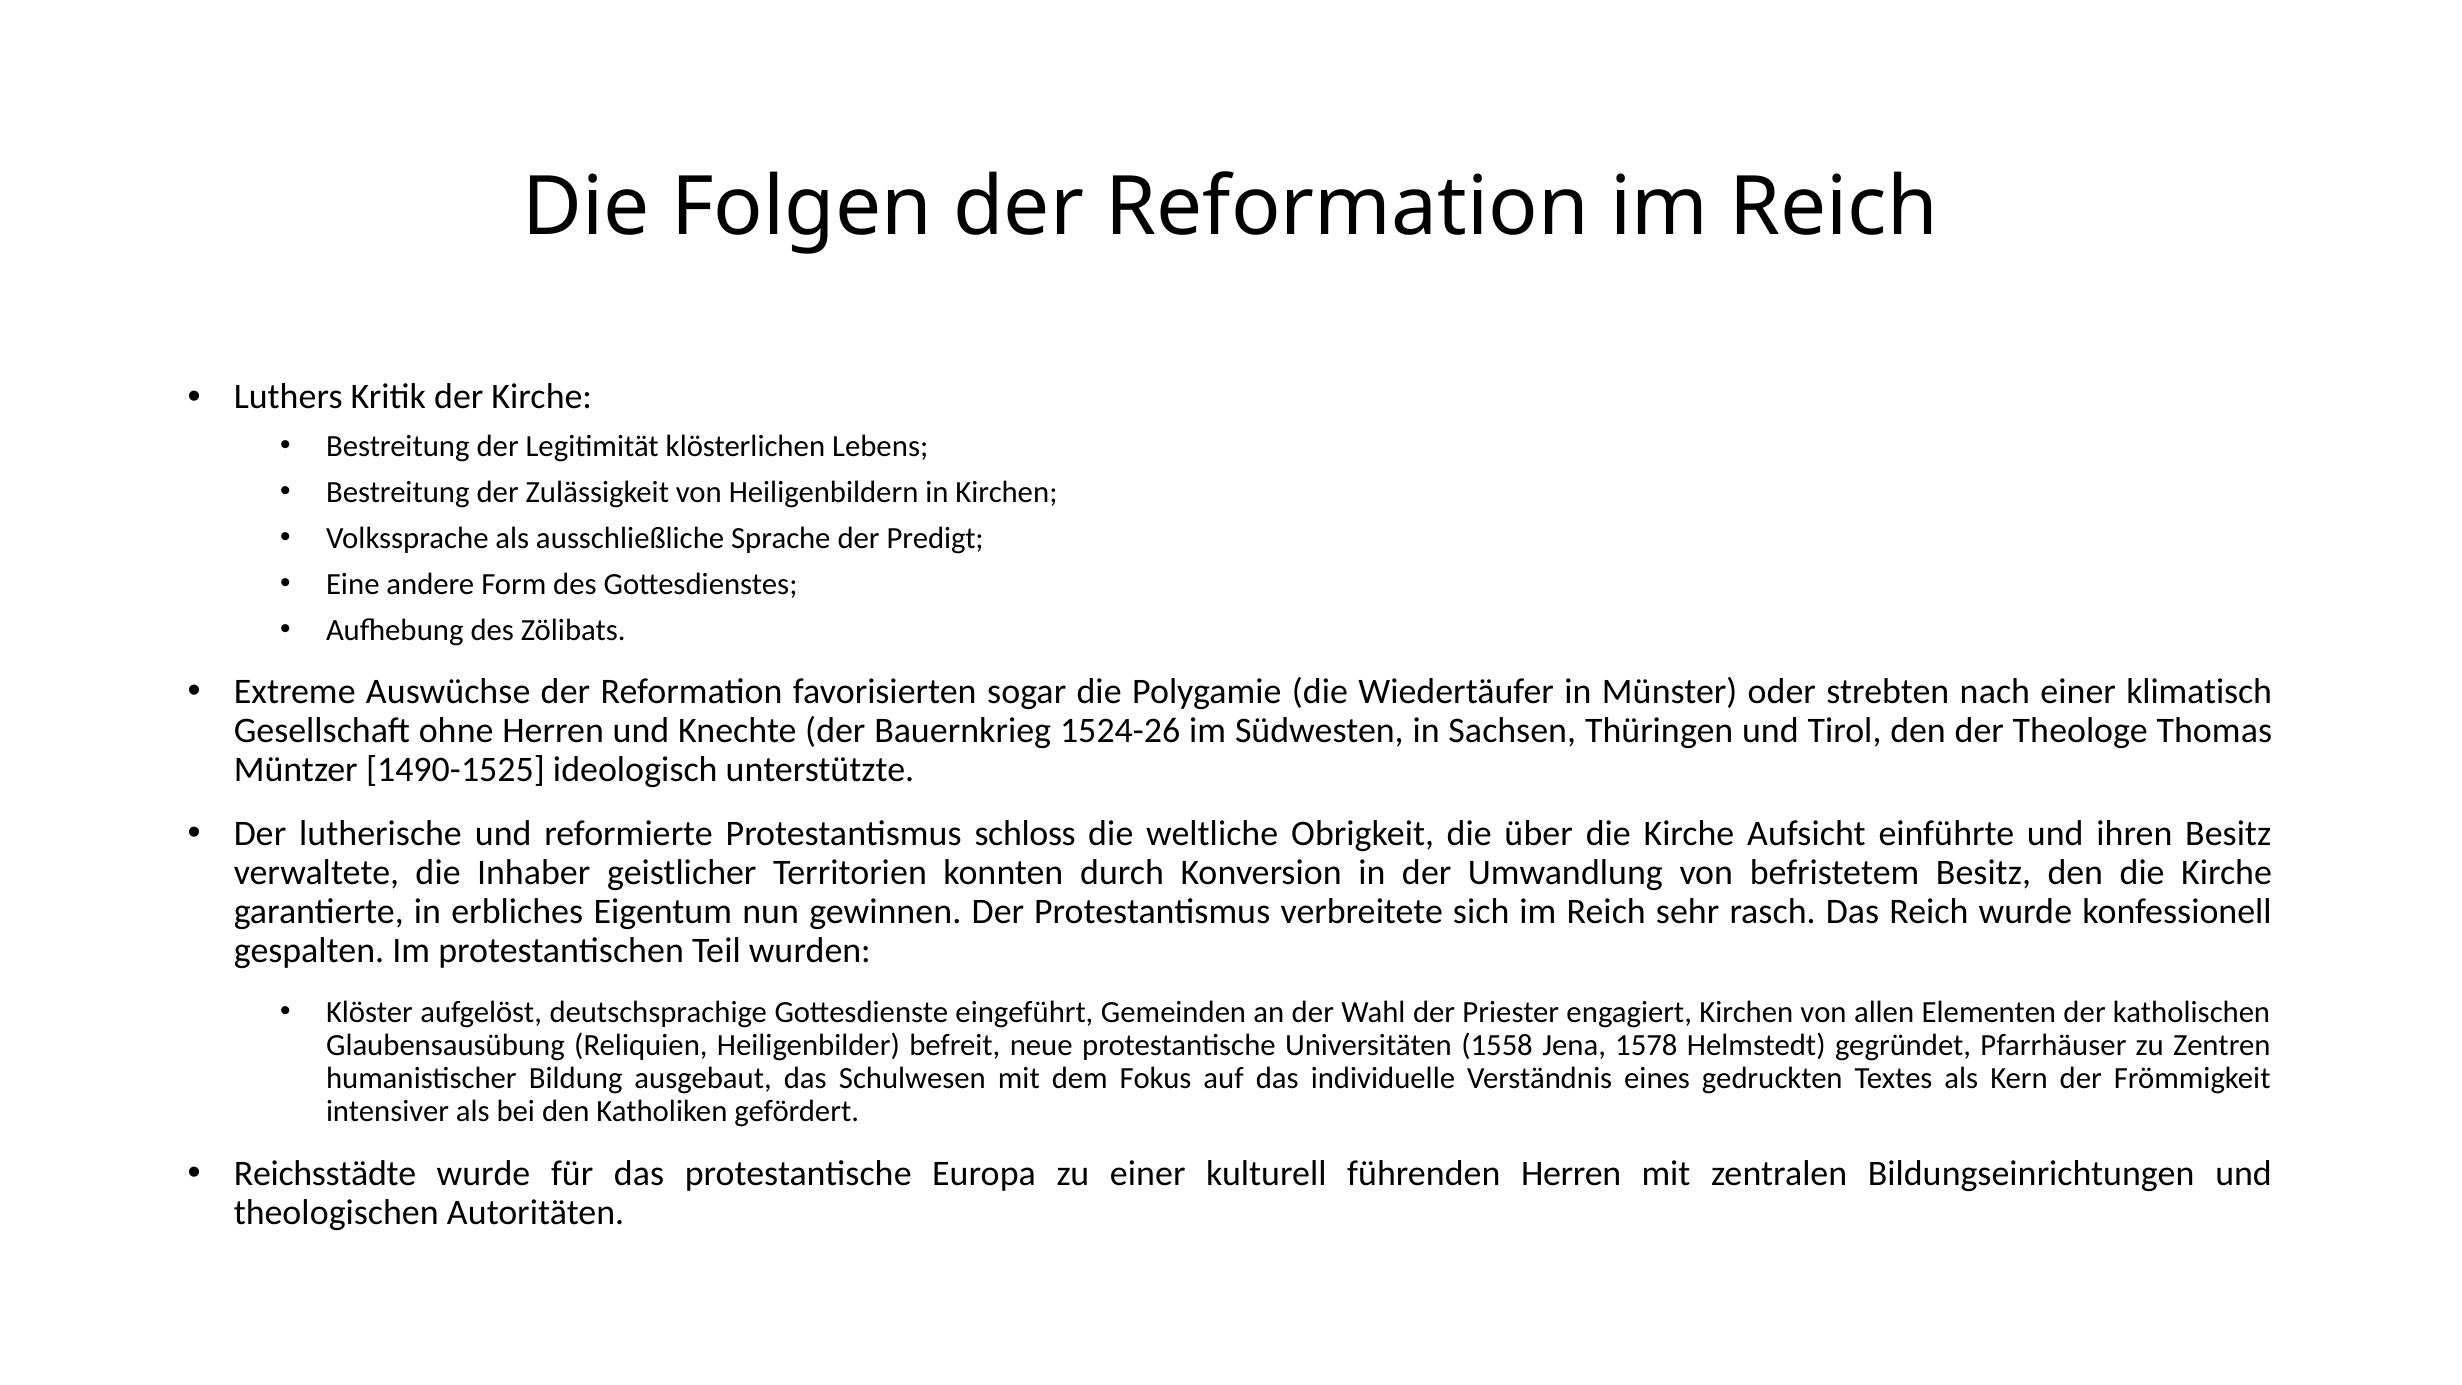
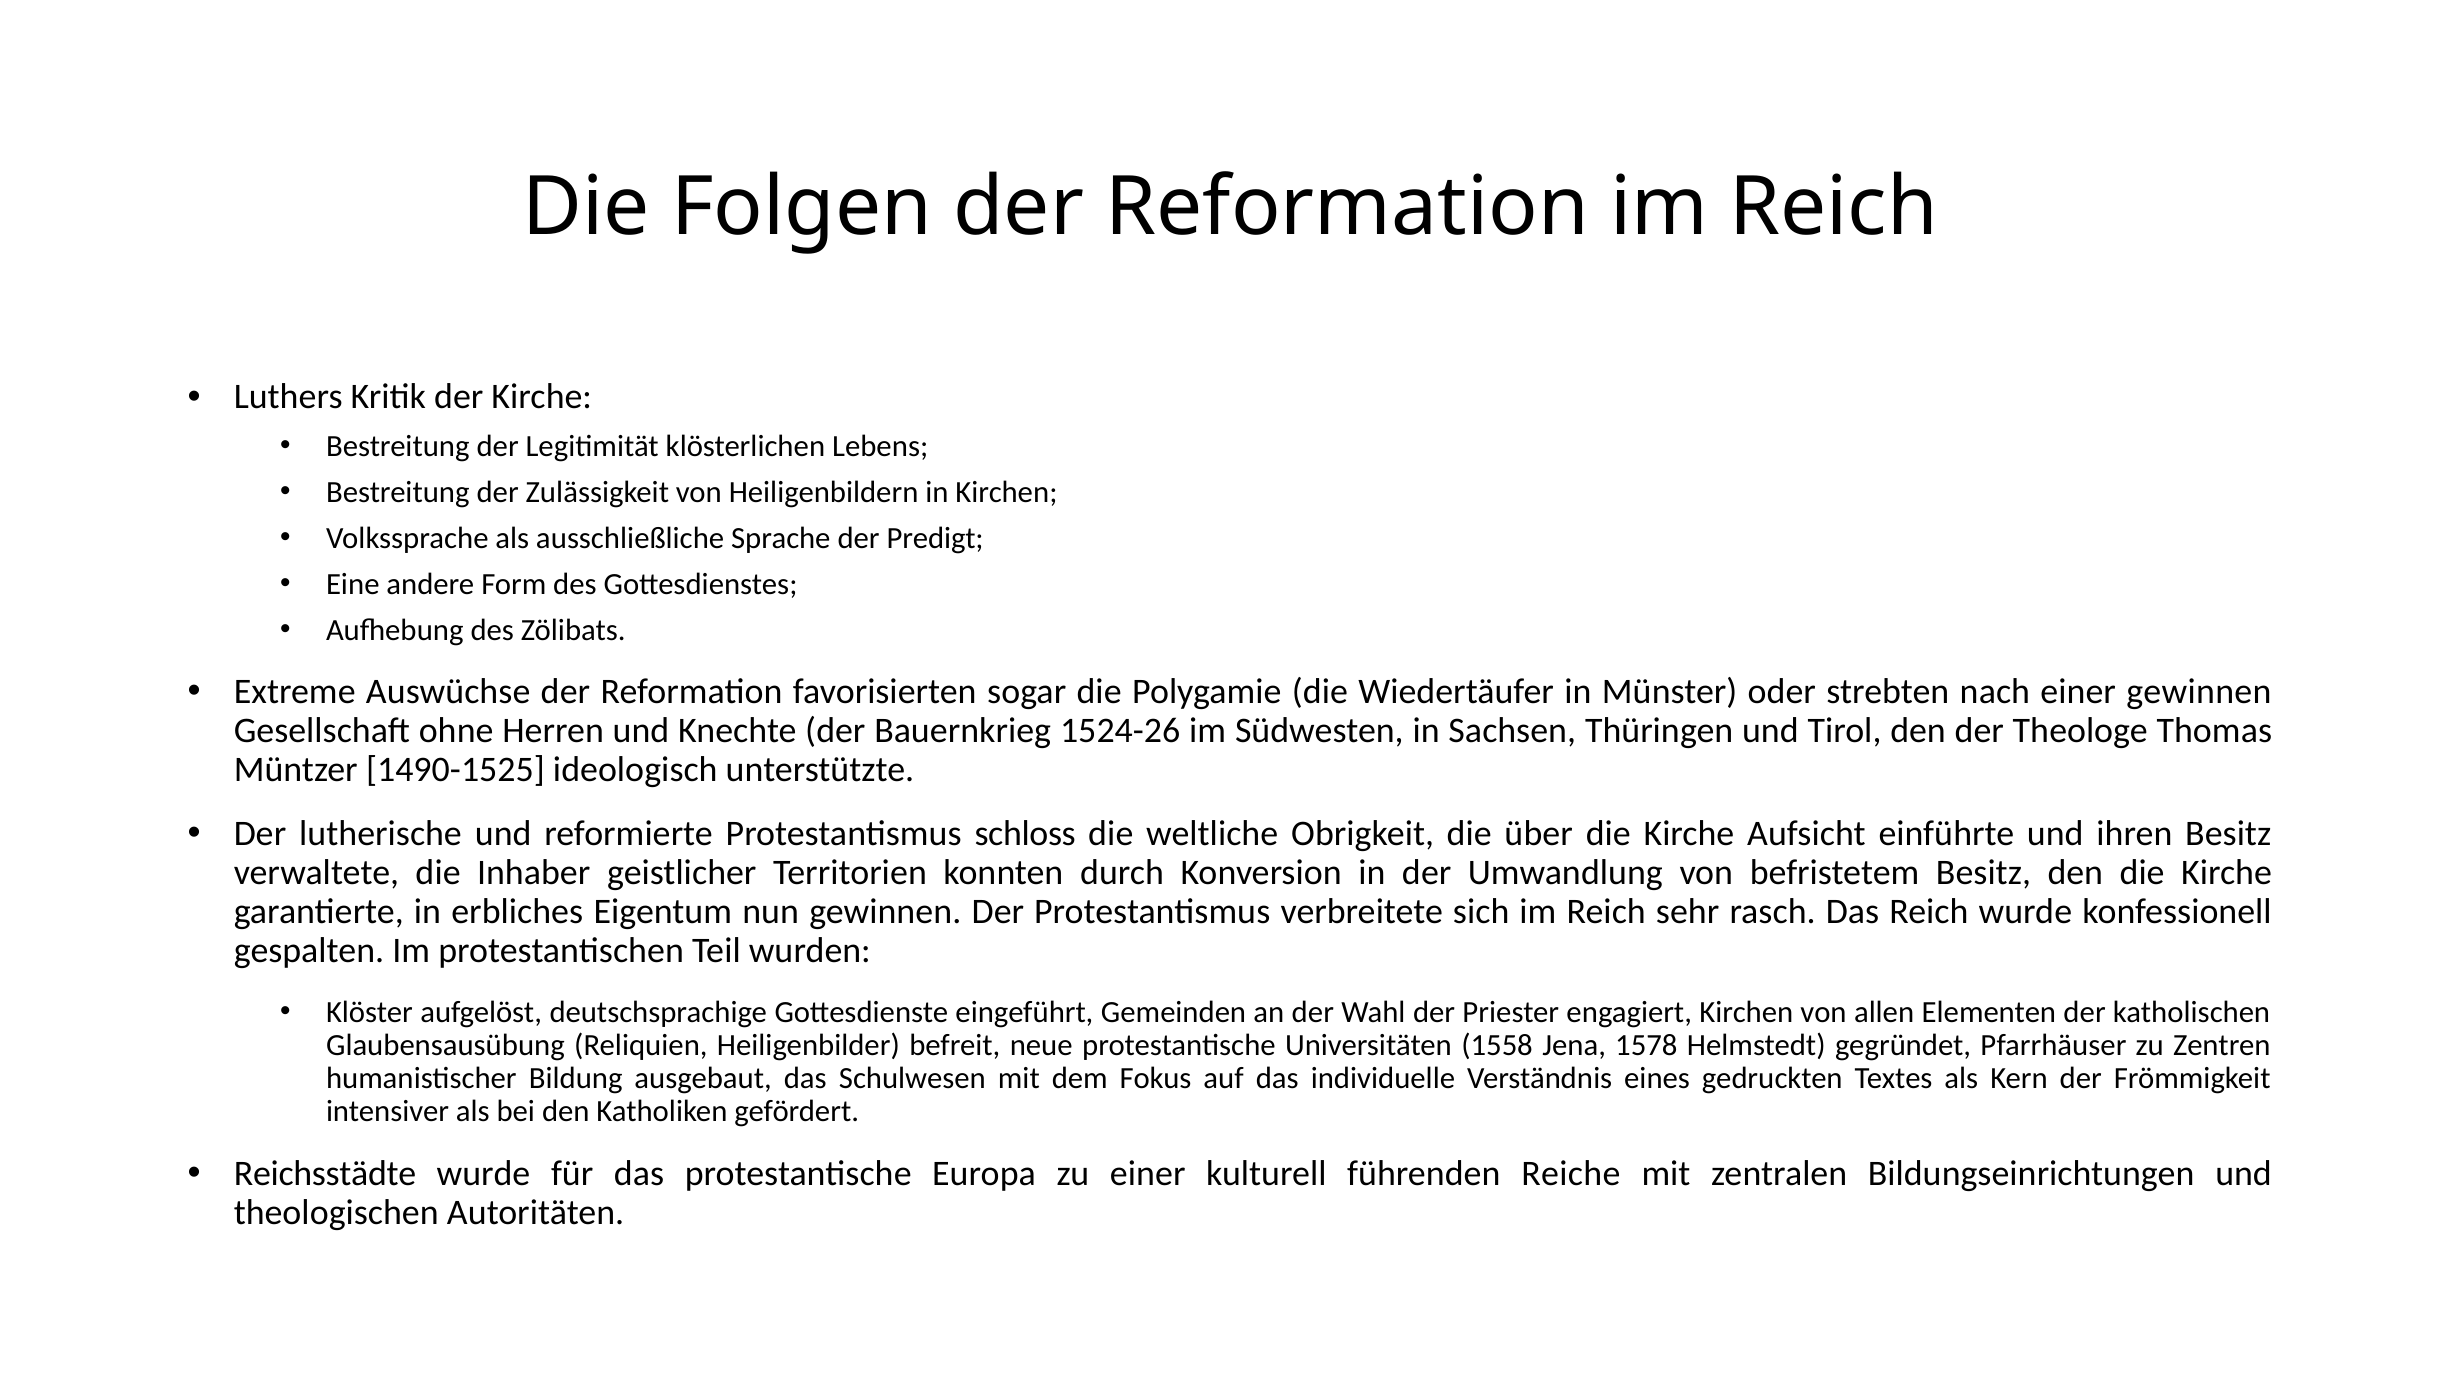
einer klimatisch: klimatisch -> gewinnen (2199, 692)
führenden Herren: Herren -> Reiche (1571, 1173)
